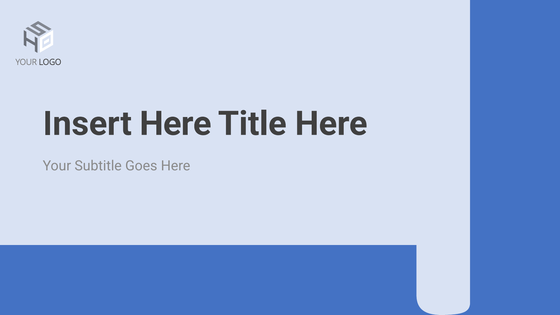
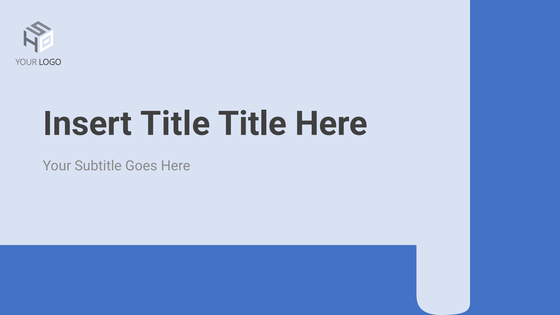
Insert Here: Here -> Title (175, 124)
